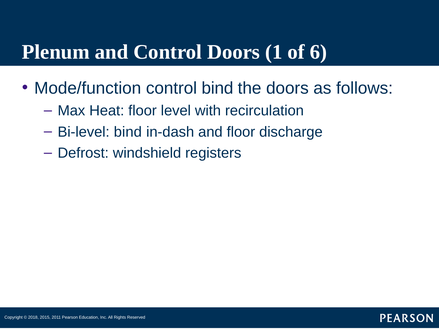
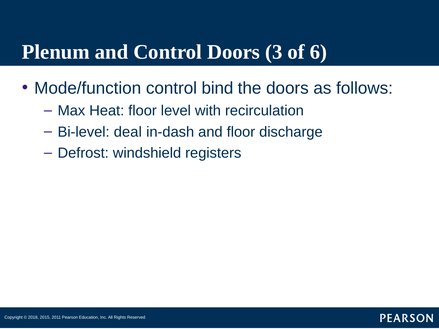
1: 1 -> 3 (274, 52)
Bi-level bind: bind -> deal (128, 132)
